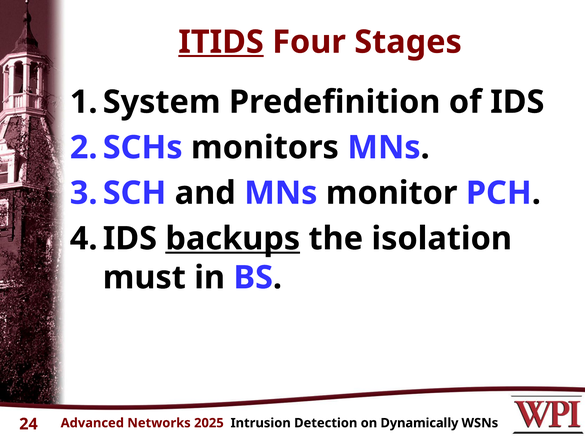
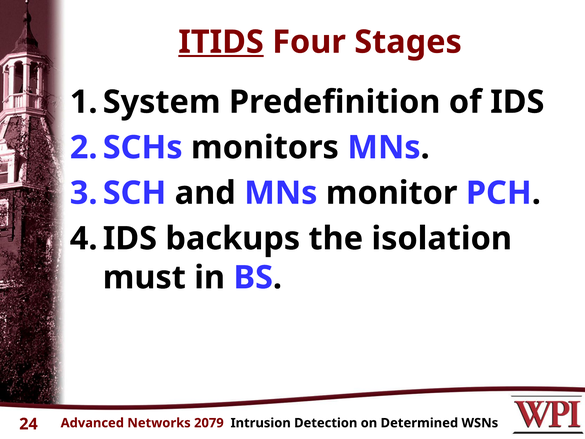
backups underline: present -> none (233, 238)
2025: 2025 -> 2079 (209, 423)
Dynamically: Dynamically -> Determined (419, 423)
